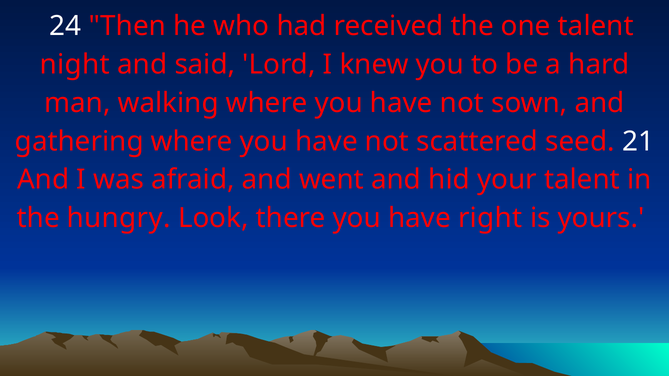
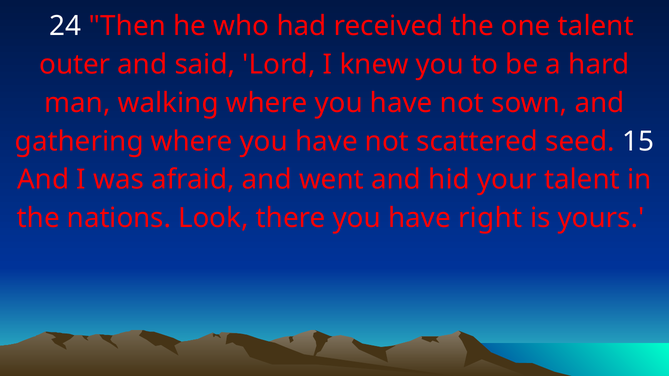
night: night -> outer (75, 65)
21: 21 -> 15 (638, 141)
hungry: hungry -> nations (119, 218)
